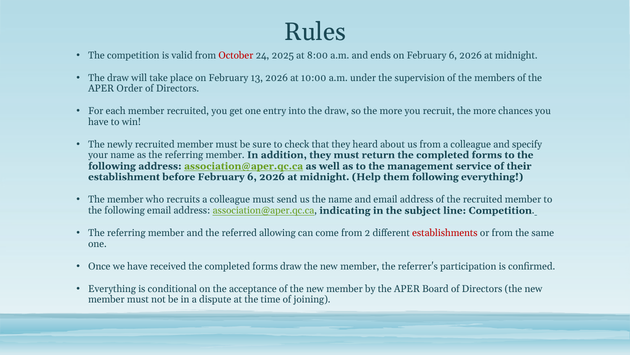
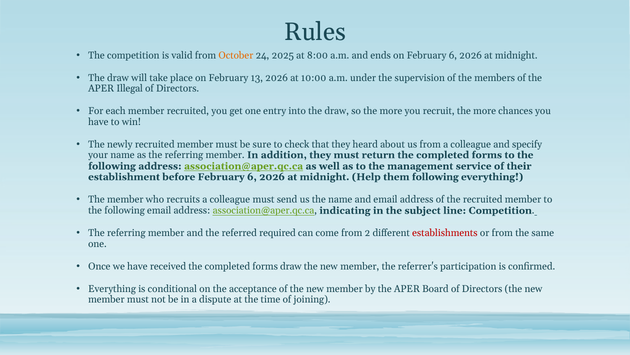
October colour: red -> orange (236, 55)
Order: Order -> Illegal (130, 88)
allowing: allowing -> required (277, 233)
